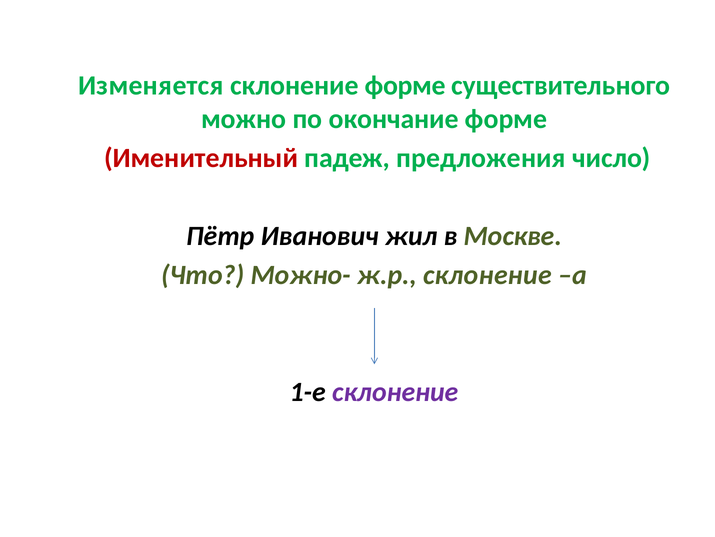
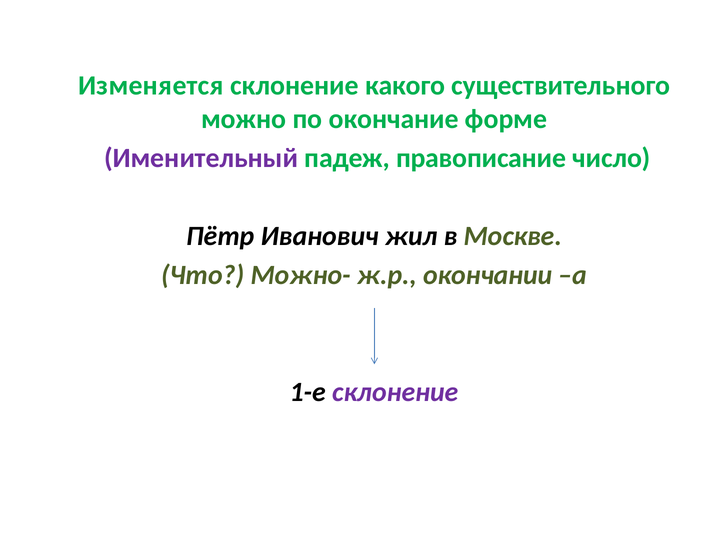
склонение форме: форме -> какого (405, 85)
Именительный colour: red -> purple (201, 158)
предложения: предложения -> правописание (481, 158)
ж.р склонение: склонение -> окончании (488, 275)
